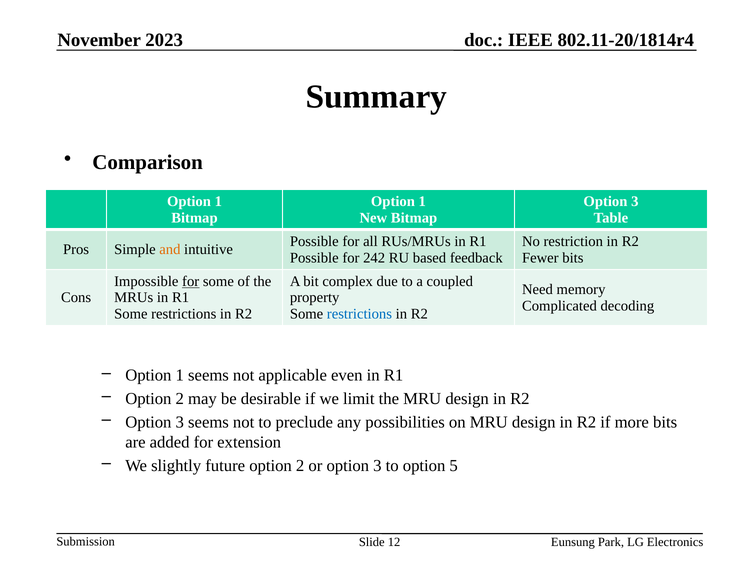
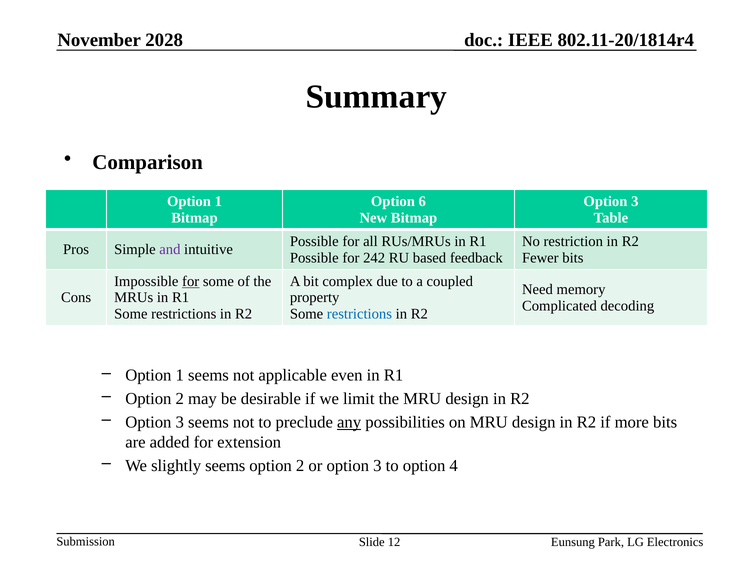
2023: 2023 -> 2028 (164, 40)
1: 1 -> 6 (422, 201)
and colour: orange -> purple (170, 249)
any underline: none -> present (349, 422)
slightly future: future -> seems (225, 465)
5: 5 -> 4 (454, 465)
